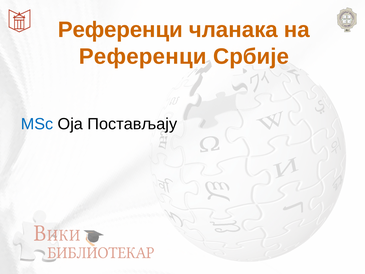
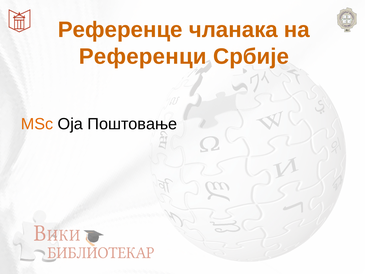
Референци: Референци -> Референце (120, 30)
MSc colour: blue -> orange (37, 124)
Постављају: Постављају -> Поштовање (132, 124)
